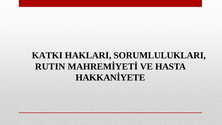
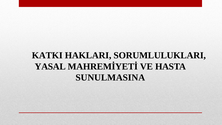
RUTIN: RUTIN -> YASAL (50, 66)
HAKKANİYETE: HAKKANİYETE -> SUNULMASINA (110, 78)
